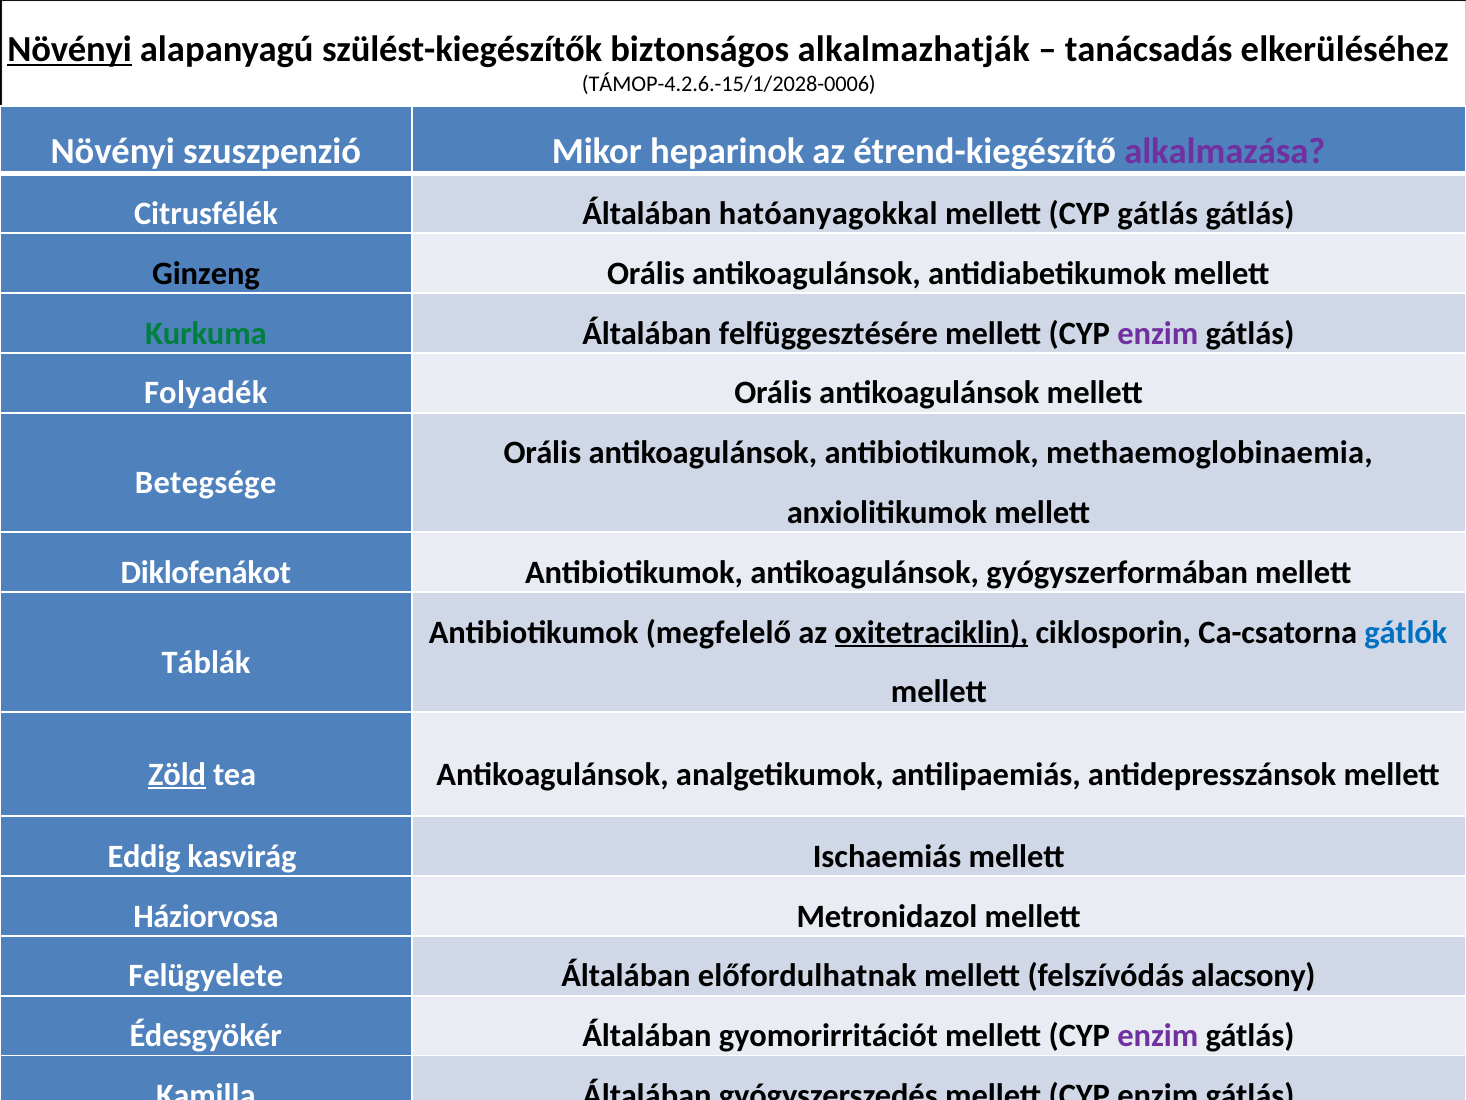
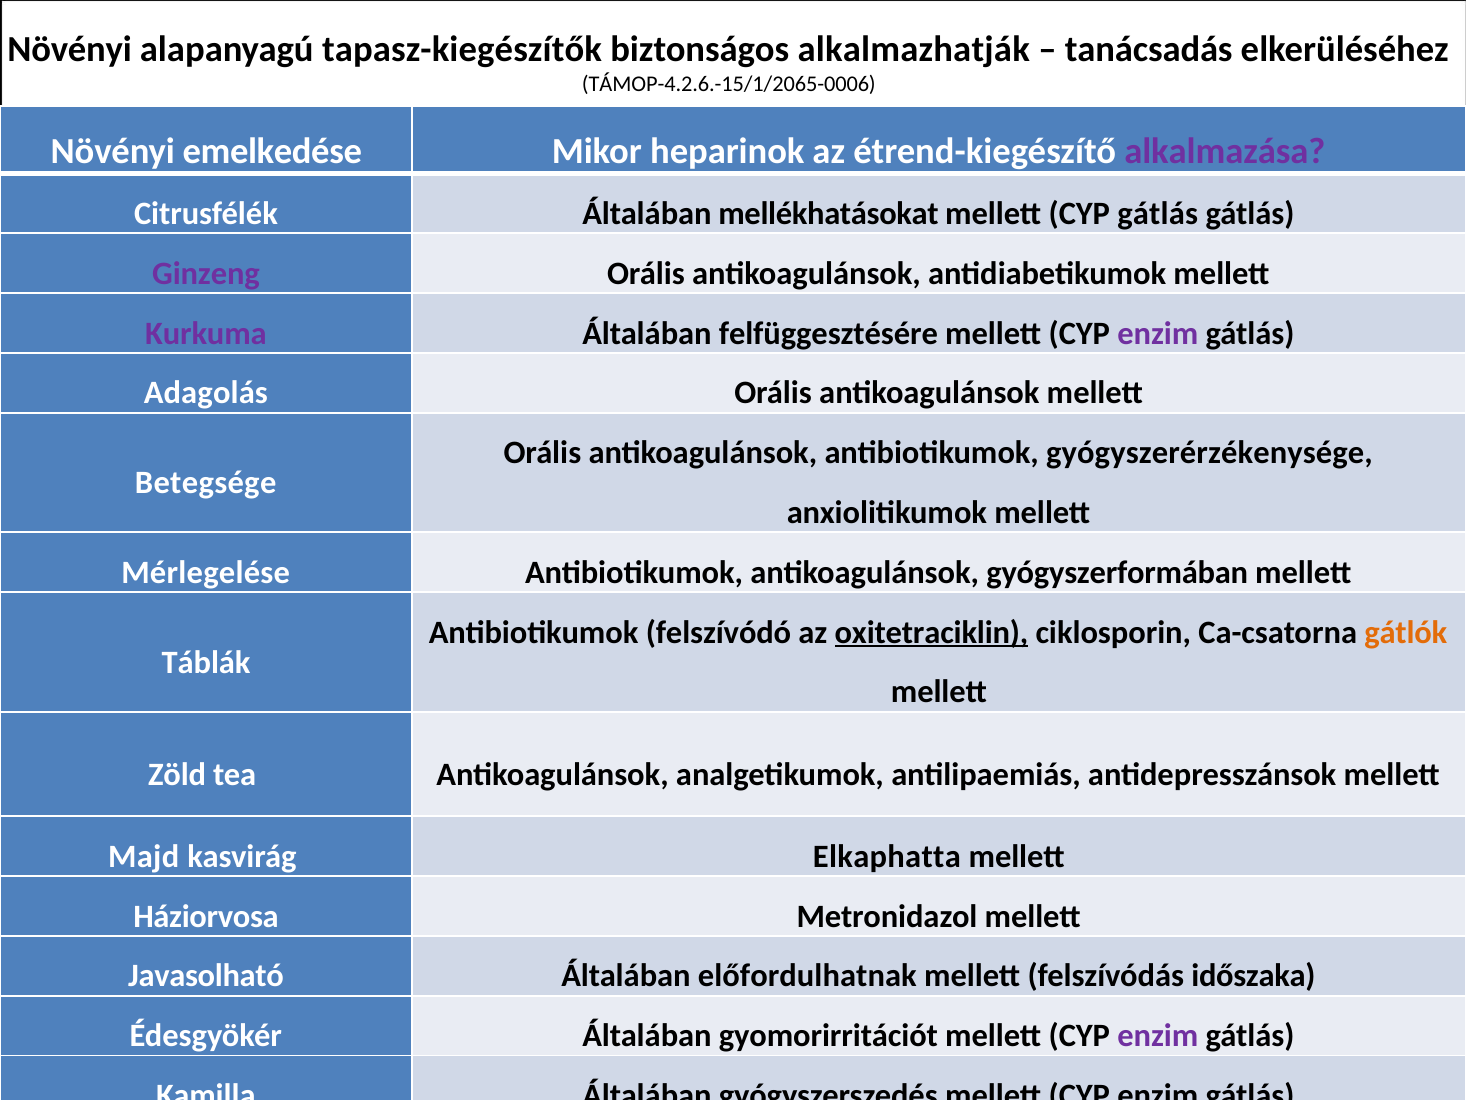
Növényi underline: present -> none (70, 49)
szülést-kiegészítők: szülést-kiegészítők -> tapasz-kiegészítők (462, 49)
TÁMOP-4.2.6.-15/1/2028-0006: TÁMOP-4.2.6.-15/1/2028-0006 -> TÁMOP-4.2.6.-15/1/2065-0006 (729, 84)
szuszpenzió: szuszpenzió -> emelkedése (272, 151)
hatóanyagokkal: hatóanyagokkal -> mellékhatásokat (829, 214)
Ginzeng colour: black -> purple (206, 273)
Kurkuma colour: green -> purple (206, 333)
Folyadék: Folyadék -> Adagolás (206, 393)
methaemoglobinaemia: methaemoglobinaemia -> gyógyszerérzékenysége (1209, 453)
Diklofenákot: Diklofenákot -> Mérlegelése (206, 572)
megfelelő: megfelelő -> felszívódó (719, 632)
gátlók colour: blue -> orange (1406, 632)
Zöld underline: present -> none (177, 774)
Eddig: Eddig -> Majd (144, 856)
Ischaemiás: Ischaemiás -> Elkaphatta (887, 856)
Felügyelete: Felügyelete -> Javasolható (206, 976)
alacsony: alacsony -> időszaka (1253, 976)
